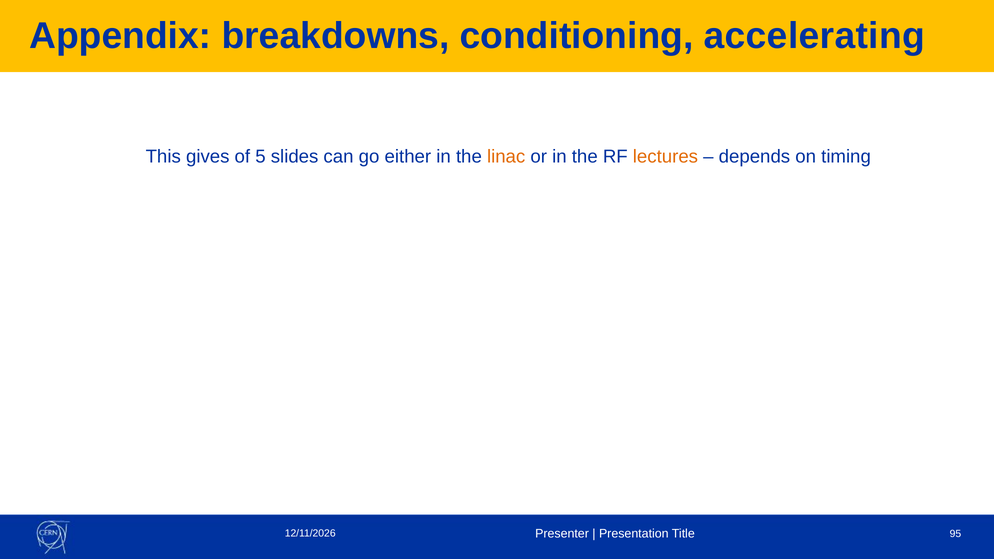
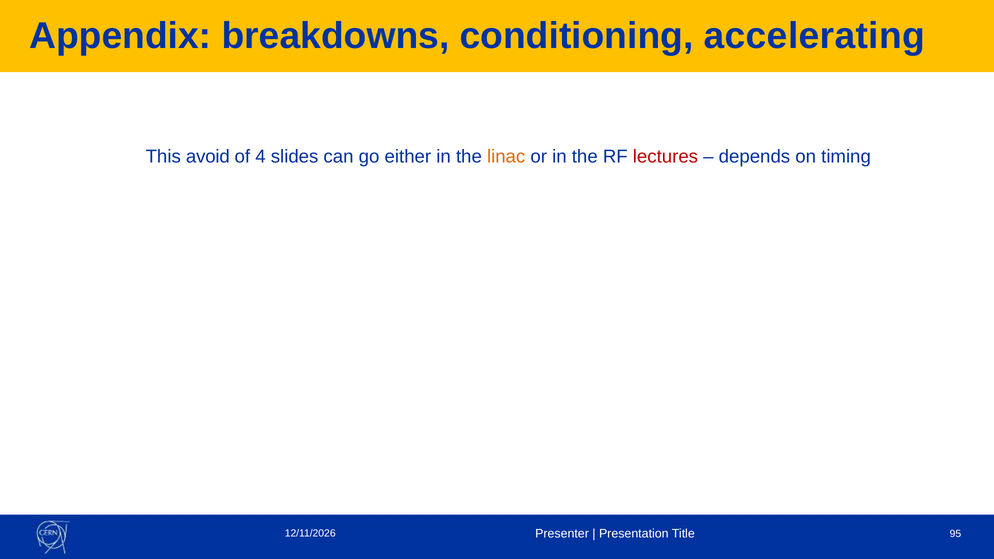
gives: gives -> avoid (208, 157)
5: 5 -> 4 (260, 157)
lectures colour: orange -> red (665, 157)
